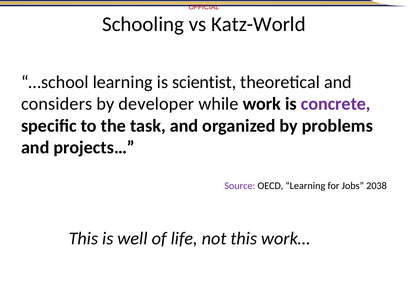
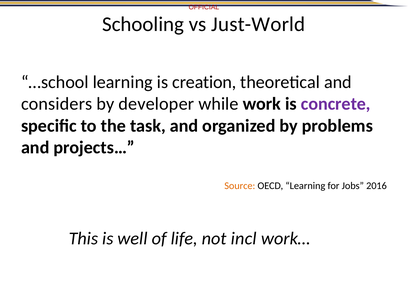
Katz-World: Katz-World -> Just-World (258, 24)
scientist: scientist -> creation (204, 82)
Source colour: purple -> orange (240, 186)
2038: 2038 -> 2016 (376, 186)
not this: this -> incl (244, 239)
